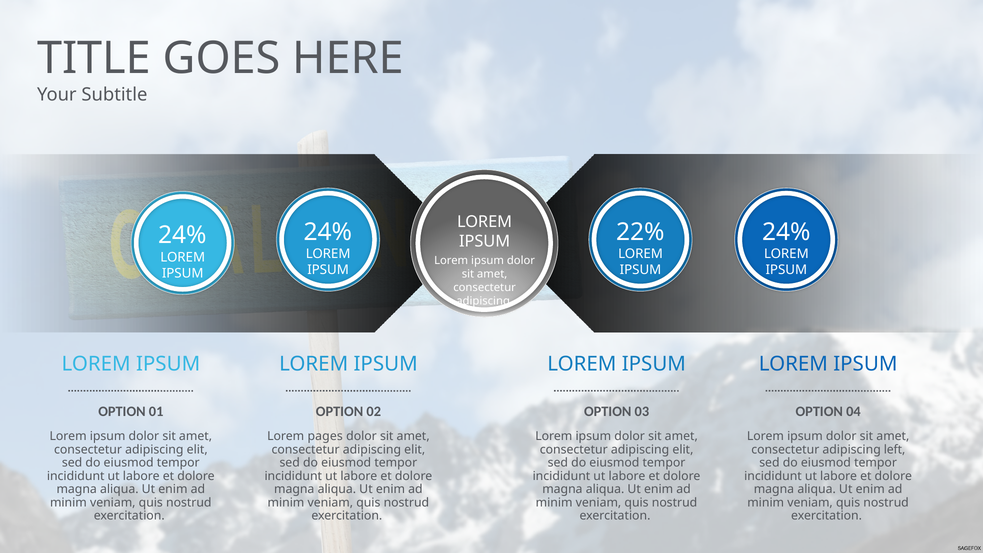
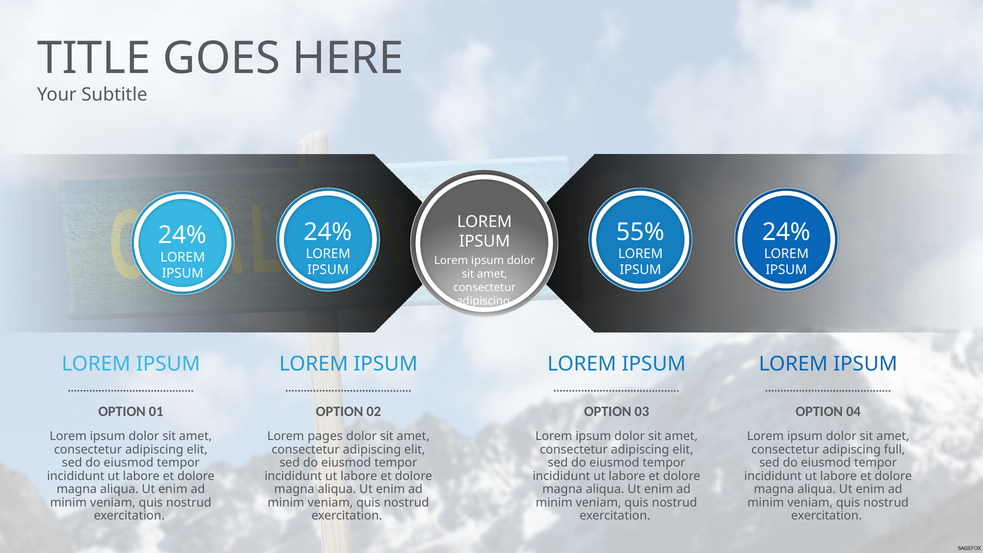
22%: 22% -> 55% (640, 232)
left: left -> full (895, 449)
